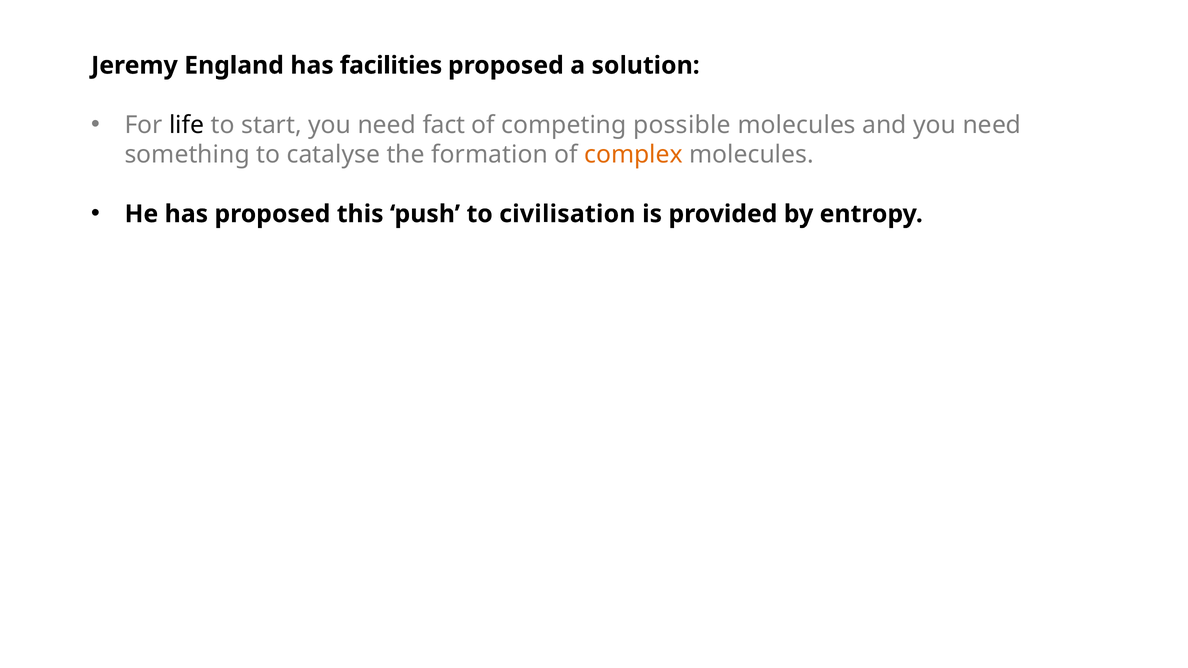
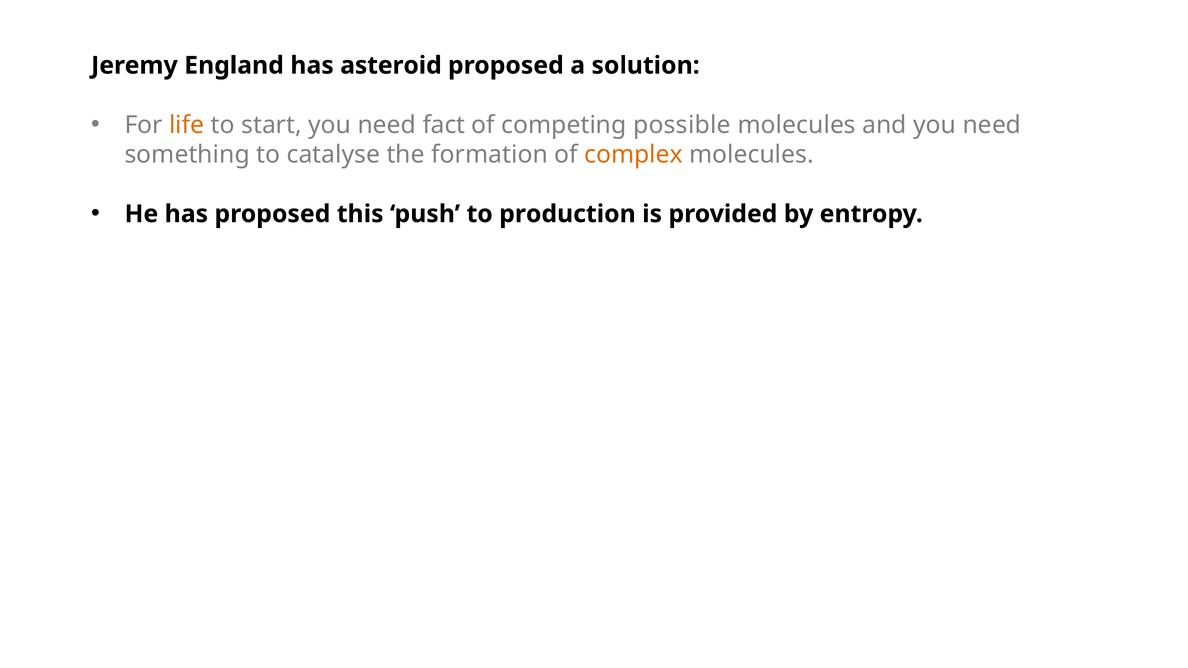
facilities: facilities -> asteroid (391, 65)
life colour: black -> orange (187, 125)
civilisation: civilisation -> production (567, 214)
